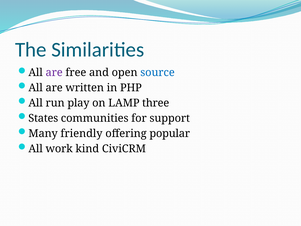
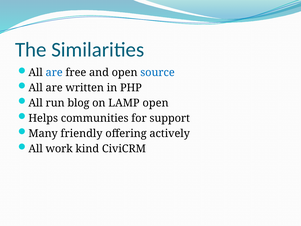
are colour: purple -> blue (54, 72)
play: play -> blog (78, 103)
LAMP three: three -> open (156, 103)
States: States -> Helps (43, 118)
popular: popular -> actively (170, 133)
